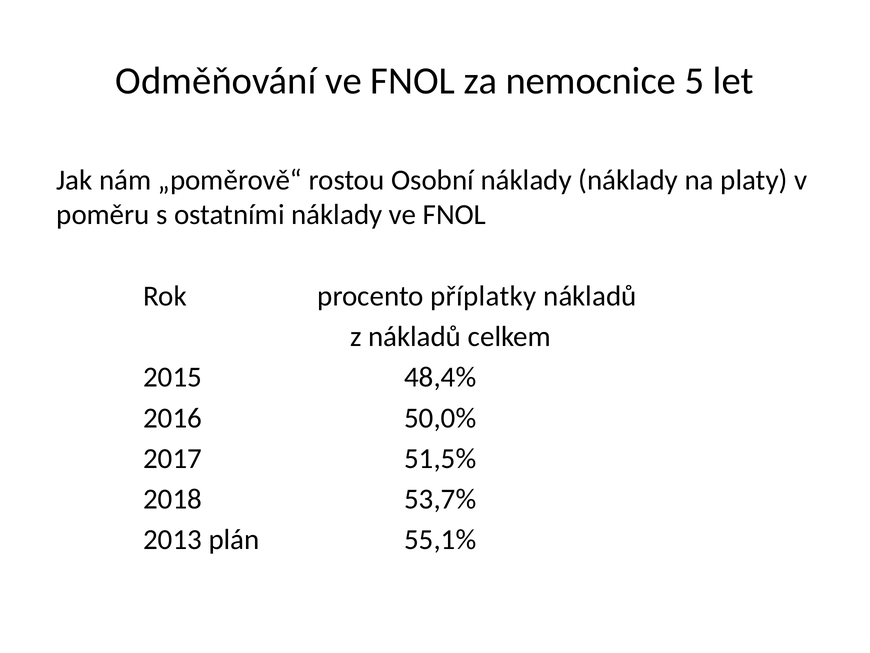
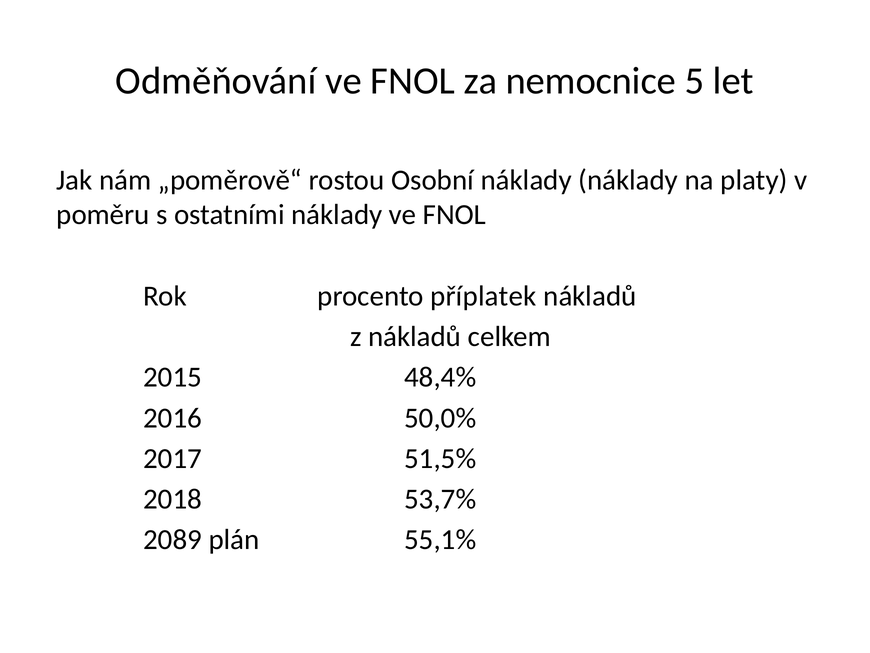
příplatky: příplatky -> příplatek (483, 296)
2013: 2013 -> 2089 (173, 539)
